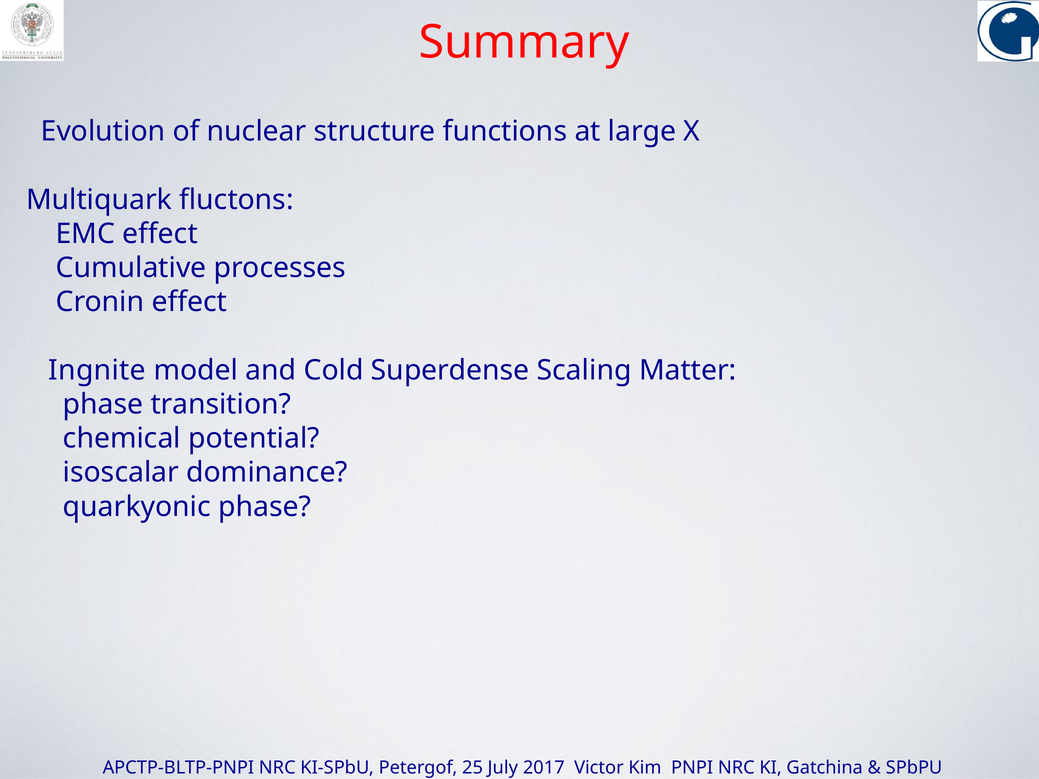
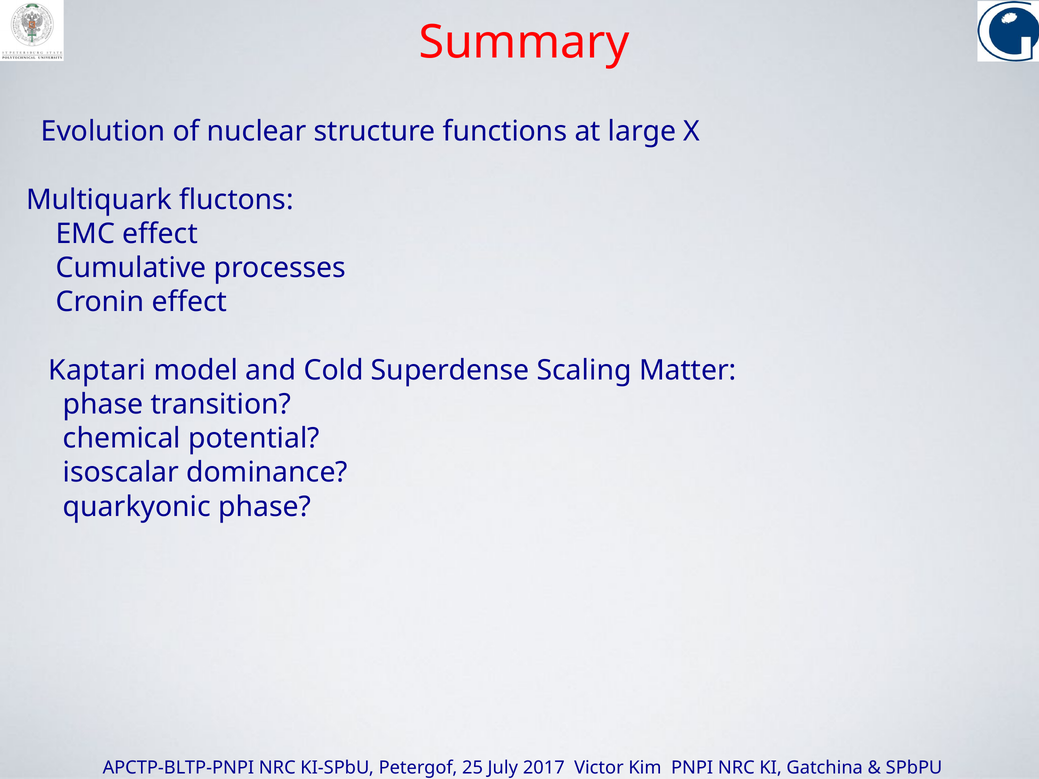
Ingnite: Ingnite -> Kaptari (97, 370)
